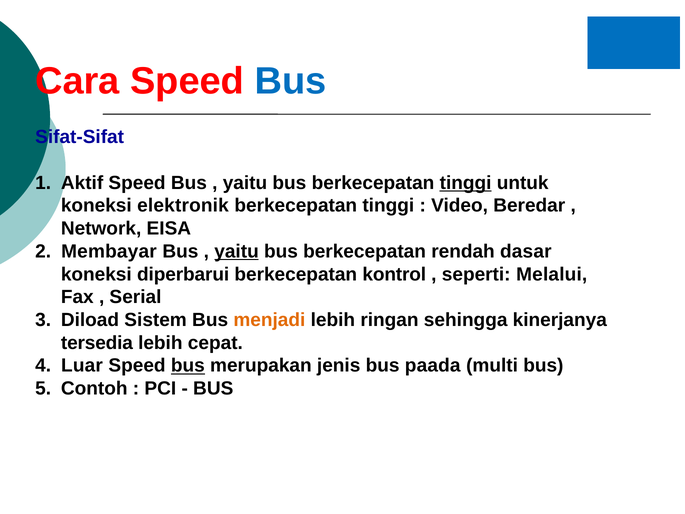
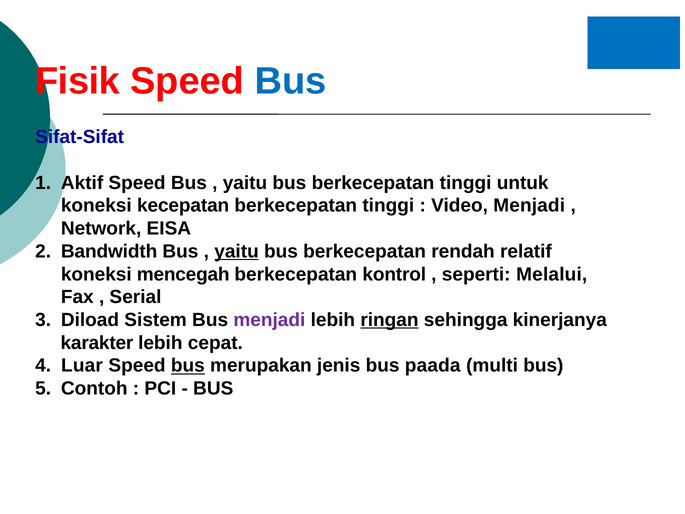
Cara: Cara -> Fisik (78, 81)
tinggi underline: present -> none (466, 183)
elektronik: elektronik -> kecepatan (183, 206)
Video Beredar: Beredar -> Menjadi (529, 206)
Membayar: Membayar -> Bandwidth (109, 251)
dasar: dasar -> relatif (526, 251)
diperbarui: diperbarui -> mencegah (183, 274)
menjadi colour: orange -> purple (269, 320)
ringan underline: none -> present (389, 320)
tersedia: tersedia -> karakter (97, 343)
